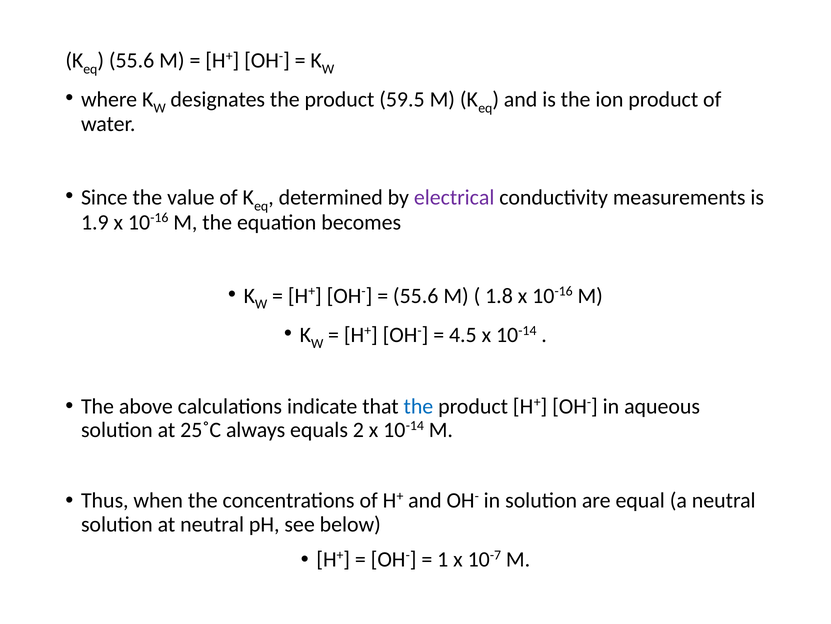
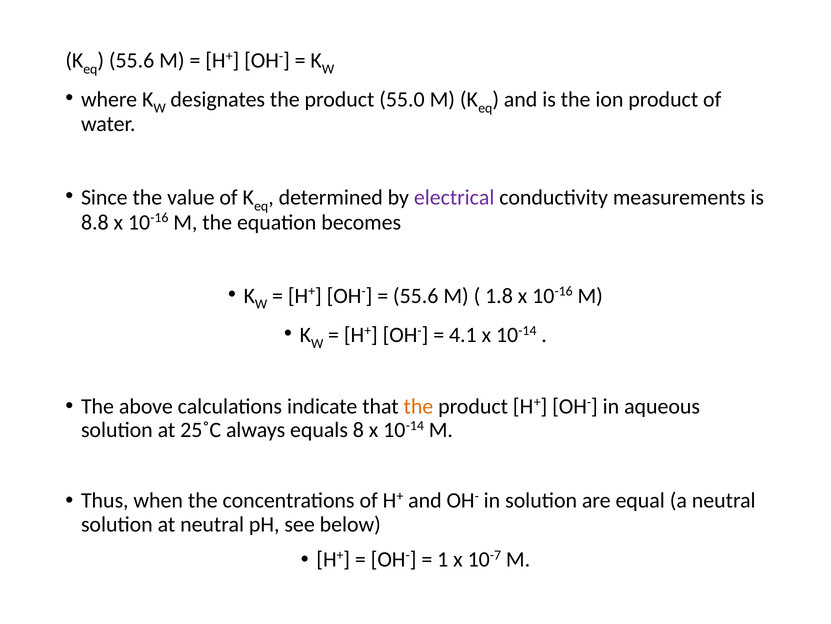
59.5: 59.5 -> 55.0 (402, 99)
1.9: 1.9 -> 8.8 (95, 222)
4.5: 4.5 -> 4.1 (463, 335)
the colour: blue -> orange (418, 406)
2: 2 -> 8 (358, 430)
